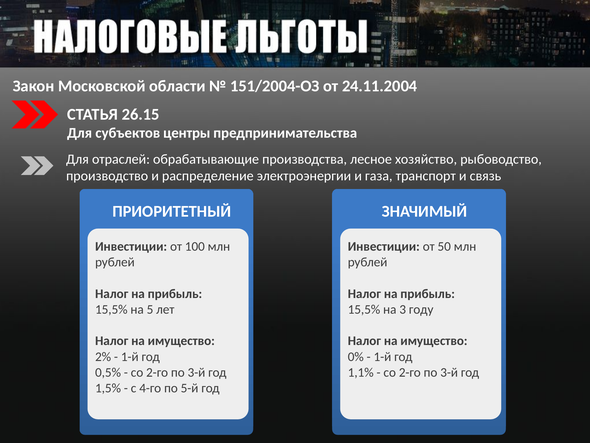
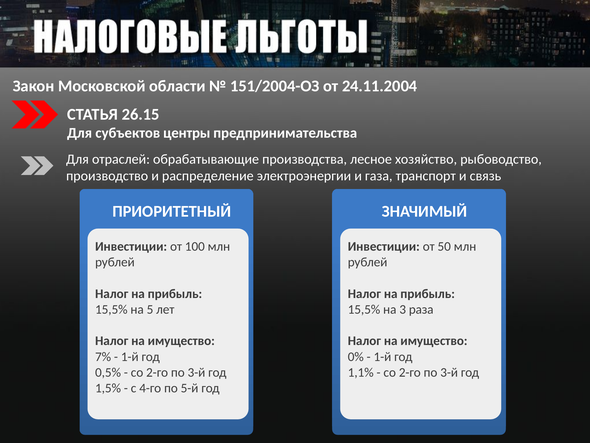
году: году -> раза (421, 309)
2%: 2% -> 7% (103, 356)
